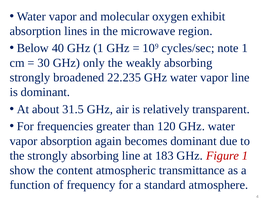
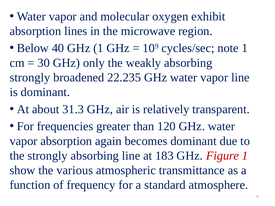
31.5: 31.5 -> 31.3 (73, 109)
content: content -> various (75, 170)
